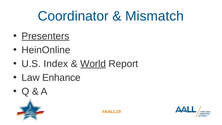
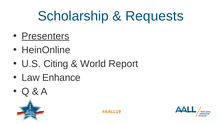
Coordinator: Coordinator -> Scholarship (73, 16)
Mismatch: Mismatch -> Requests (155, 16)
Index: Index -> Citing (56, 64)
World underline: present -> none (93, 64)
